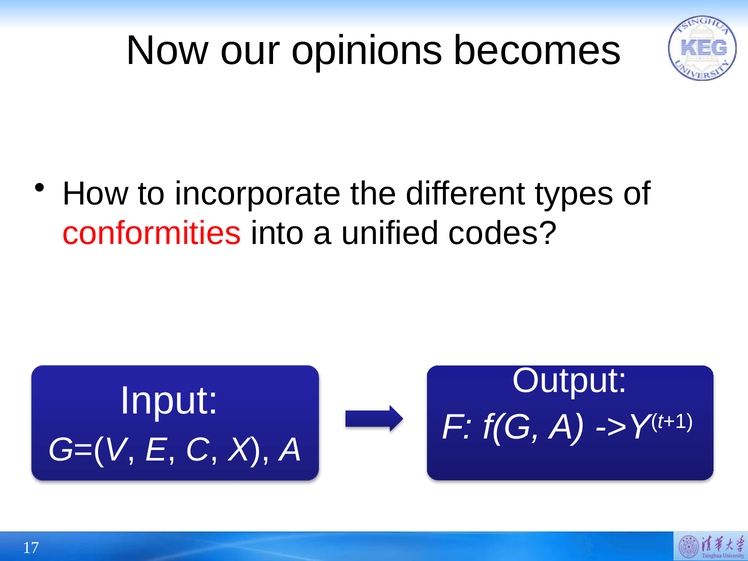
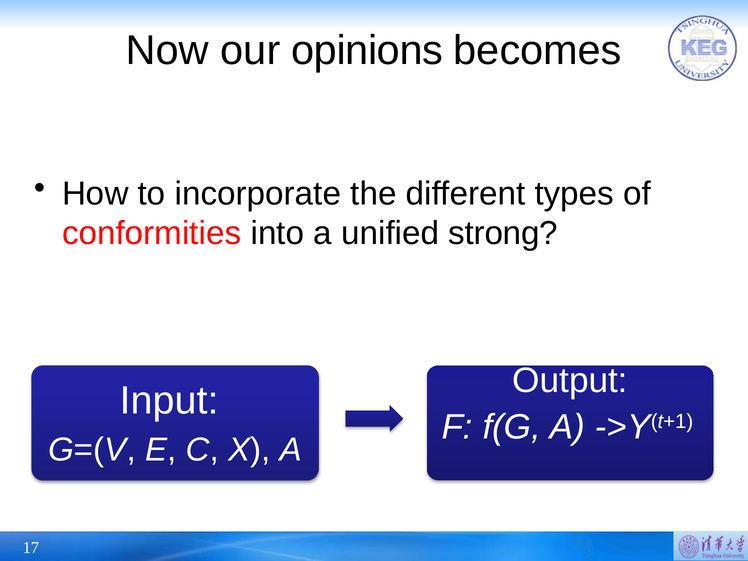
codes: codes -> strong (503, 233)
